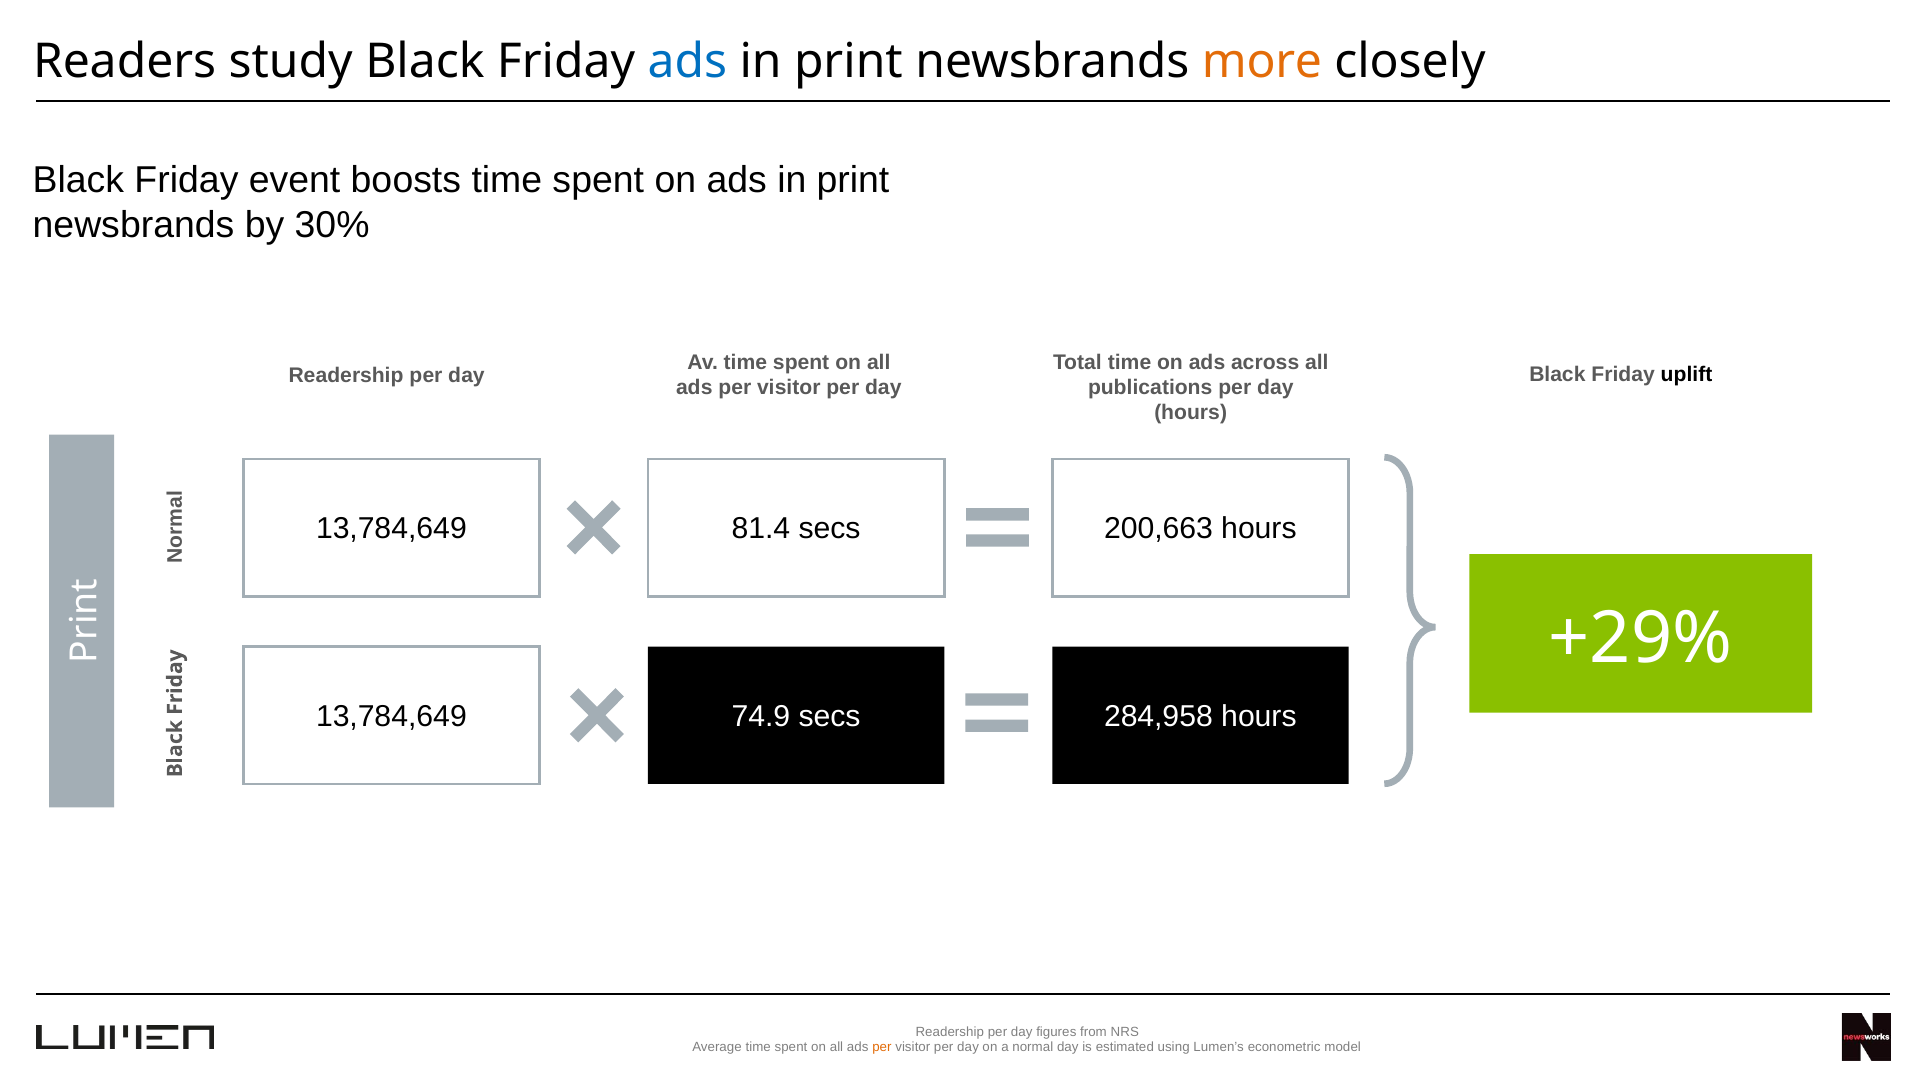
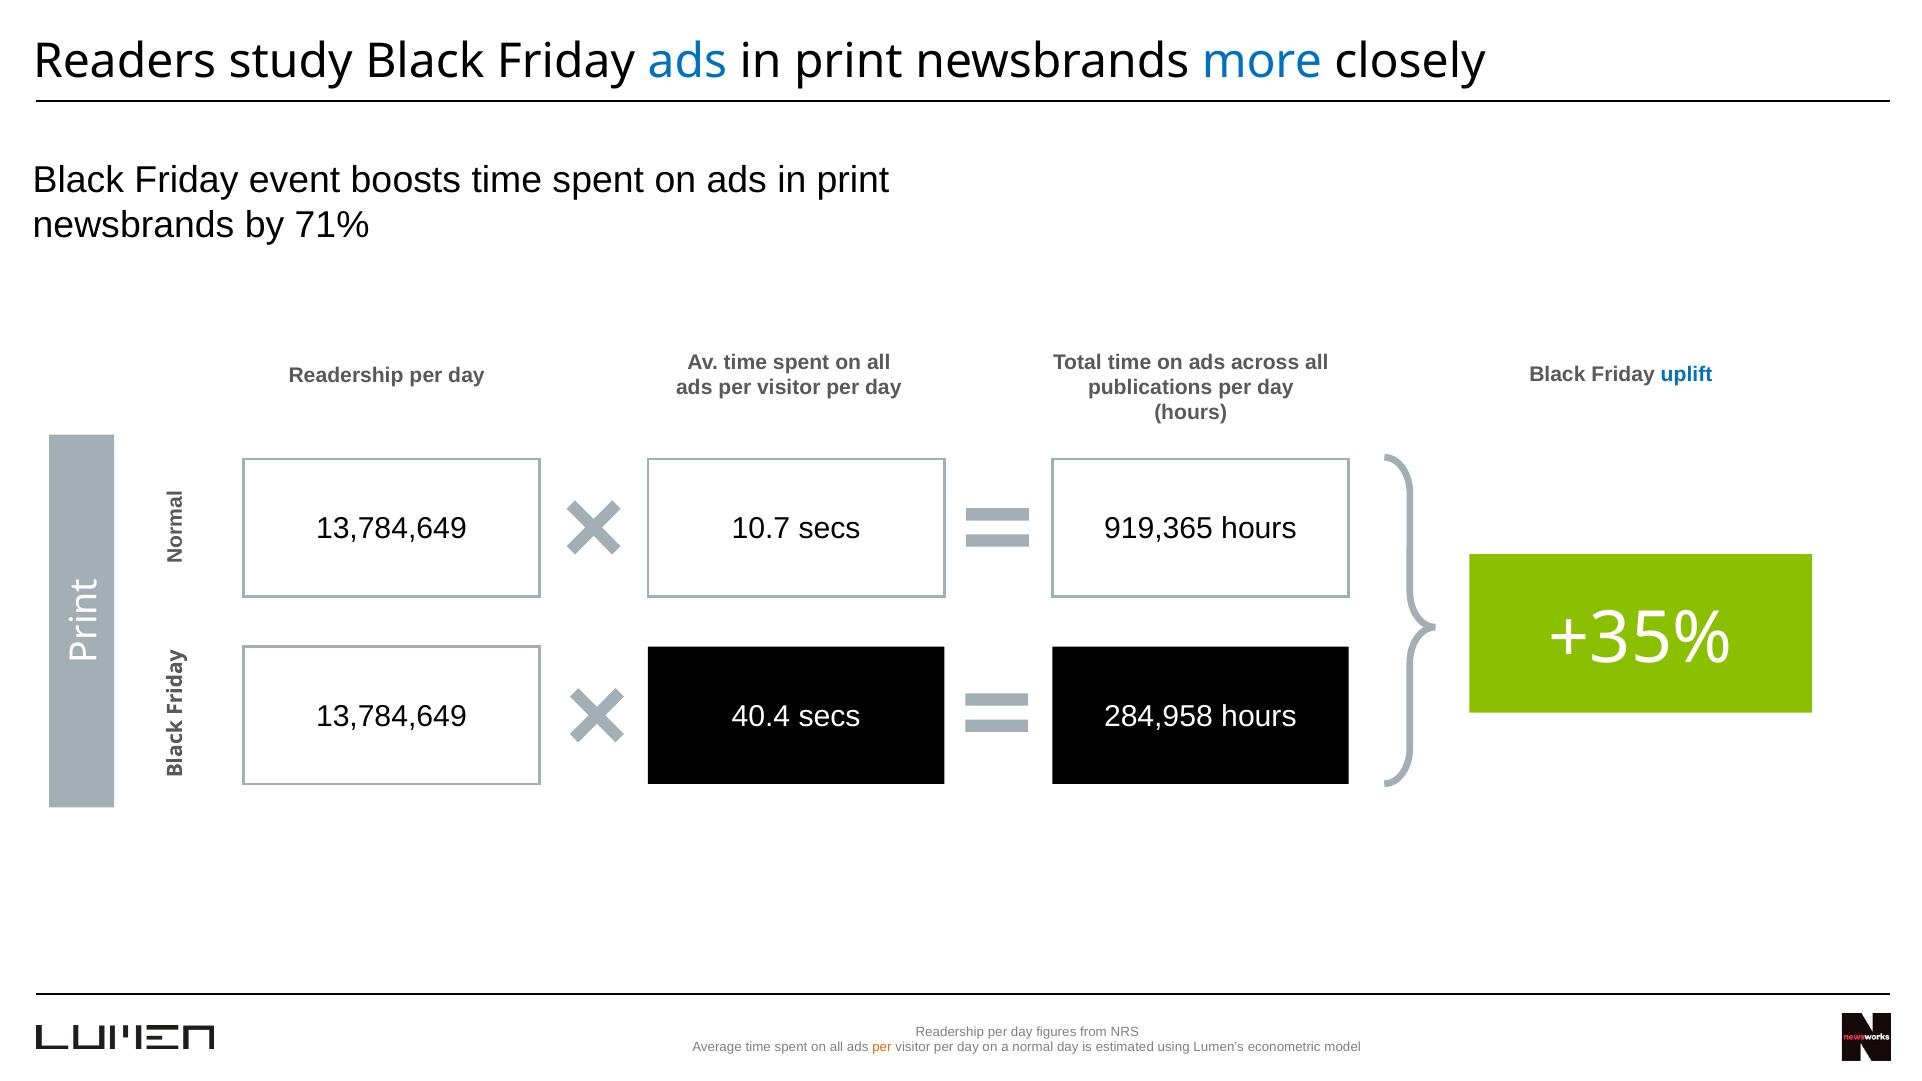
more colour: orange -> blue (1262, 61)
30%: 30% -> 71% (332, 225)
uplift colour: black -> blue (1687, 374)
81.4: 81.4 -> 10.7 (761, 529)
200,663: 200,663 -> 919,365 (1159, 529)
+29%: +29% -> +35% (1641, 638)
74.9: 74.9 -> 40.4 (761, 716)
